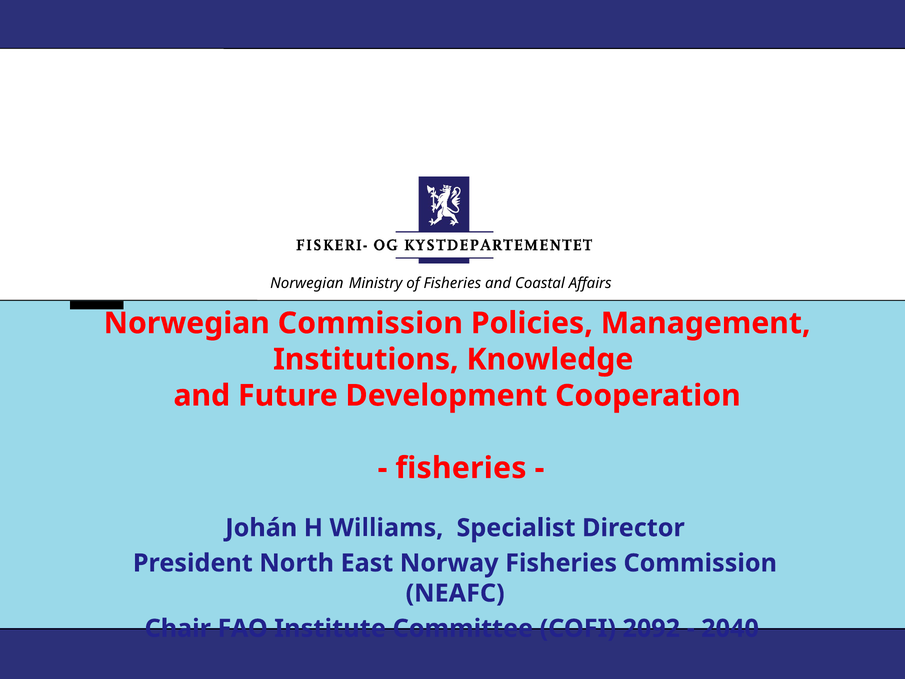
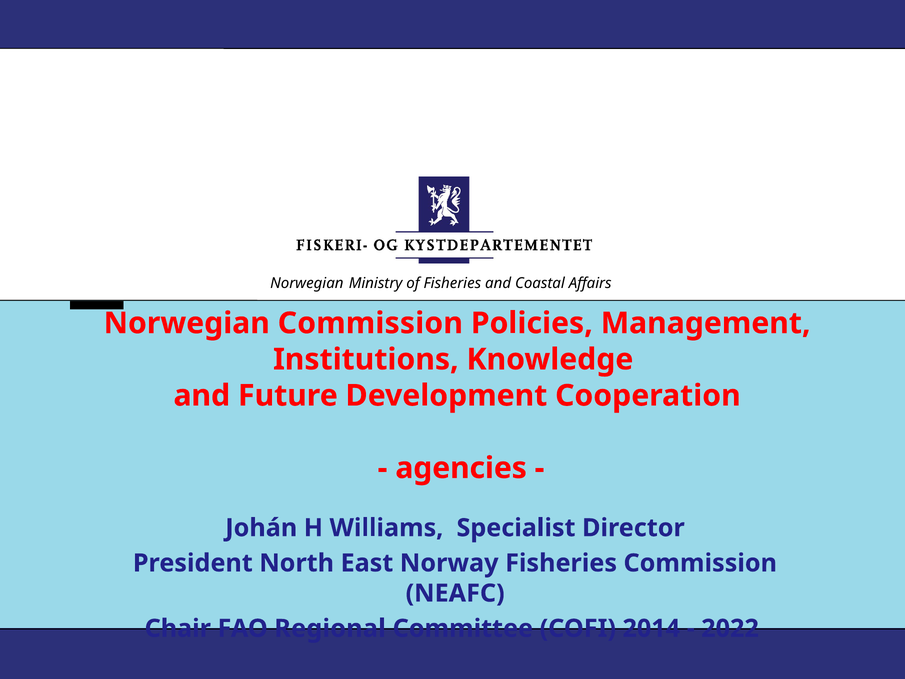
fisheries: fisheries -> agencies (461, 468)
Institute: Institute -> Regional (330, 628)
2092: 2092 -> 2014 (651, 628)
2040: 2040 -> 2022 (730, 628)
